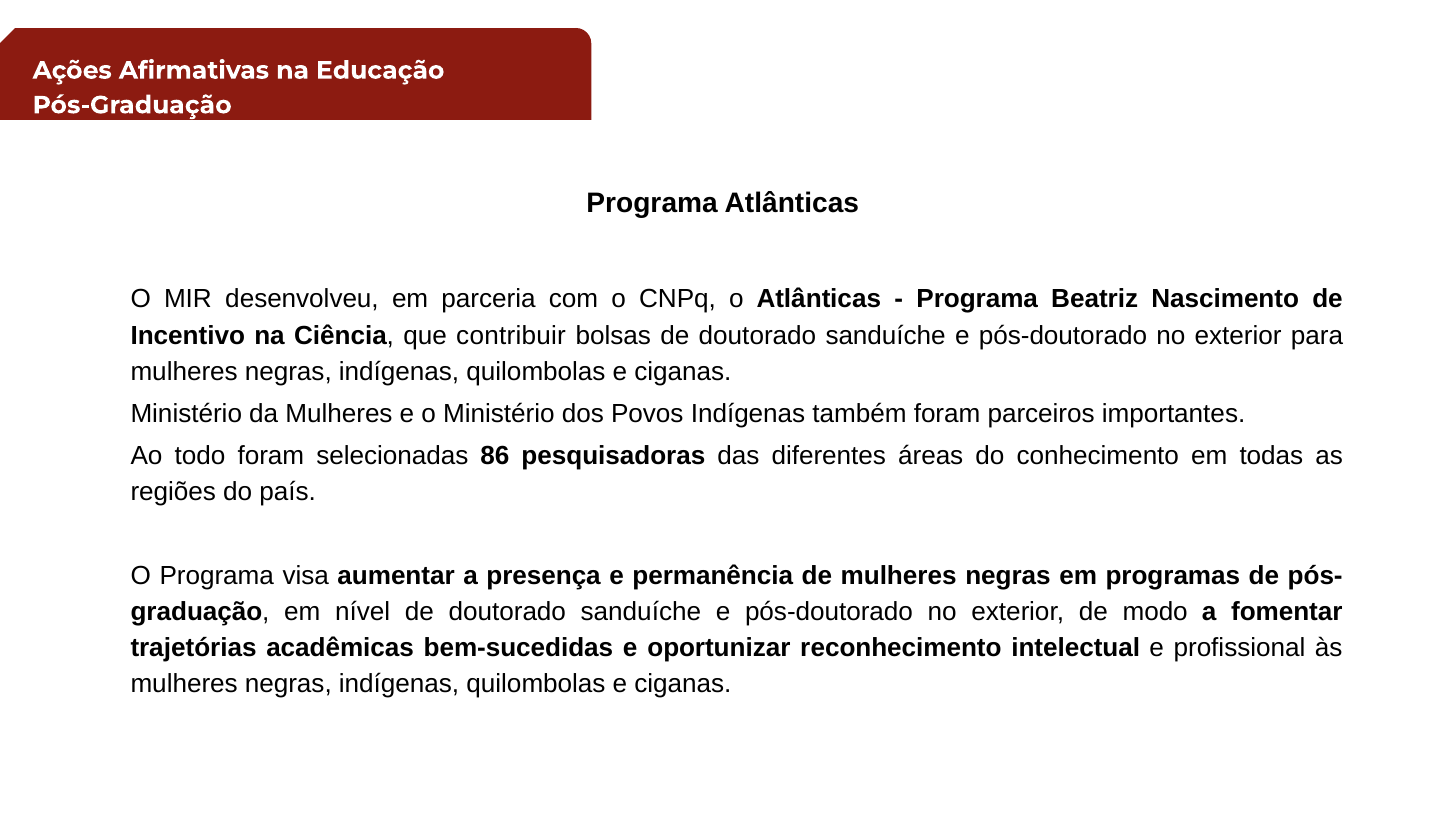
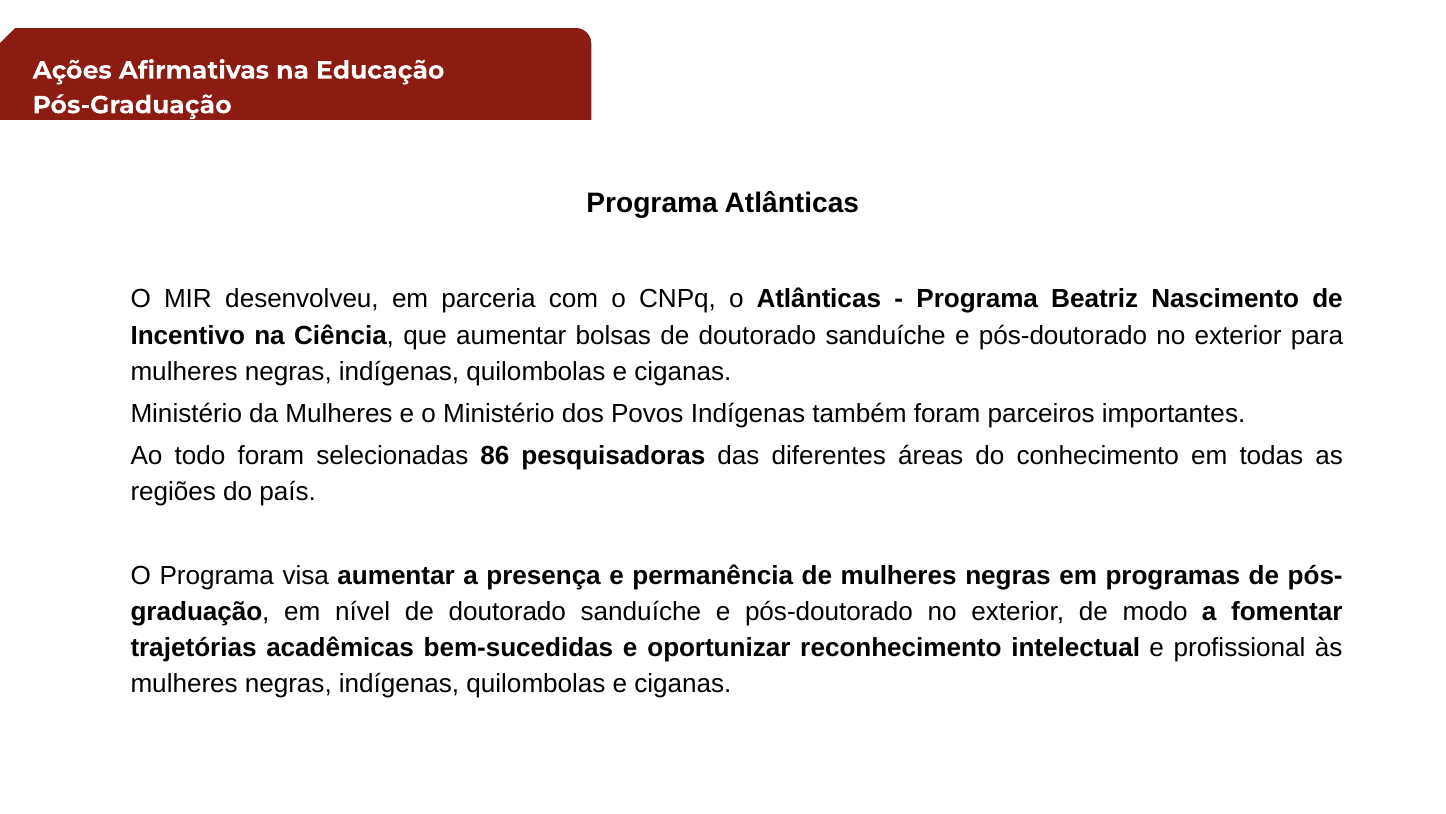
que contribuir: contribuir -> aumentar (511, 335)
